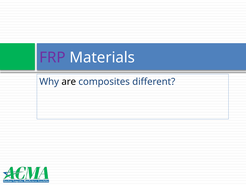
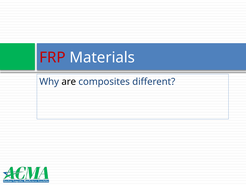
FRP colour: purple -> red (52, 57)
